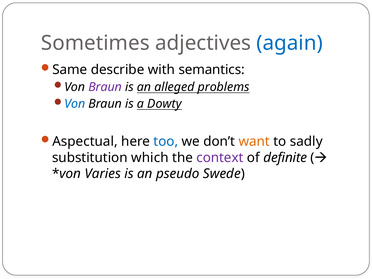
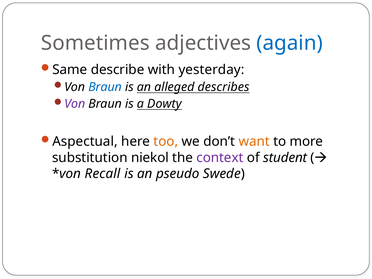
semantics: semantics -> yesterday (212, 70)
Braun colour: purple -> blue (105, 87)
problems: problems -> describes (224, 87)
Von colour: blue -> purple (75, 104)
too colour: blue -> orange (166, 142)
sadly: sadly -> more (306, 142)
which: which -> niekol (150, 158)
definite: definite -> student (285, 158)
Varies: Varies -> Recall (103, 174)
